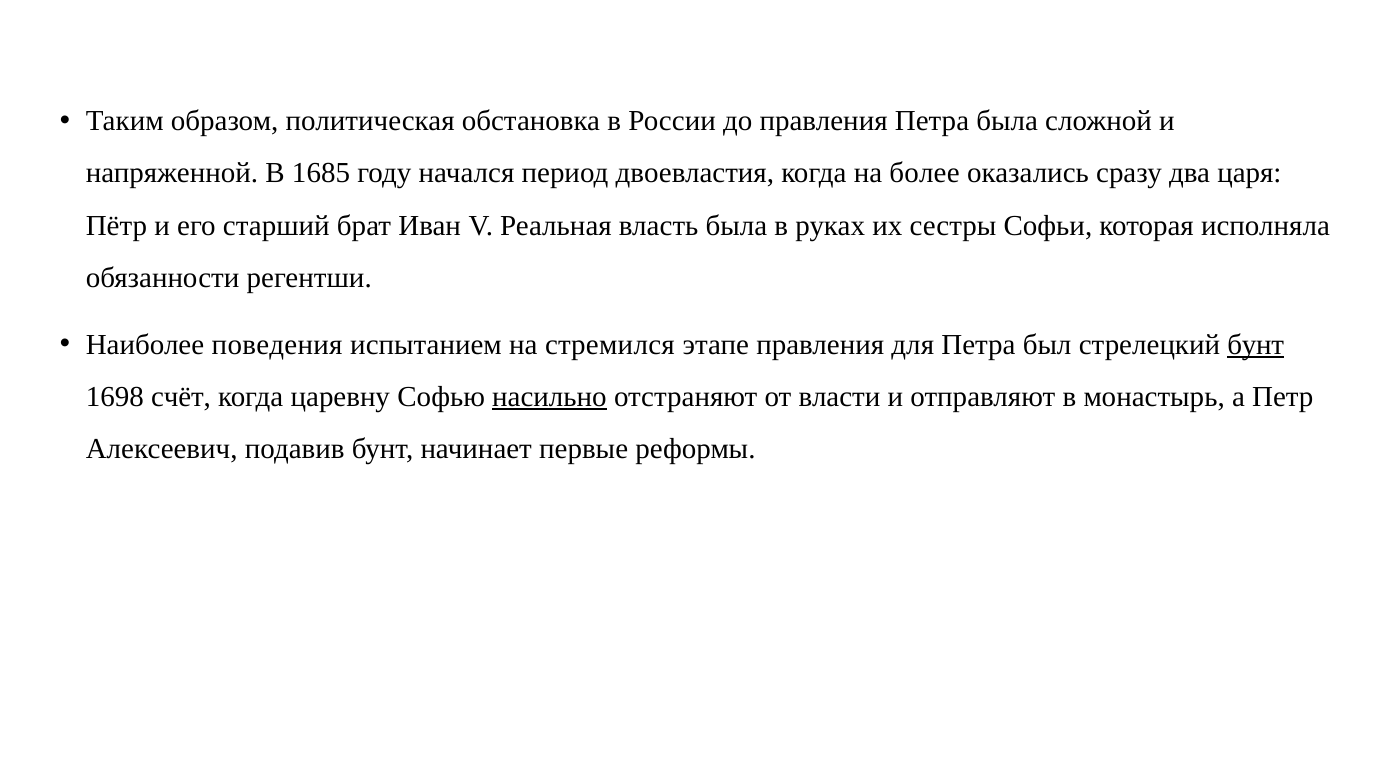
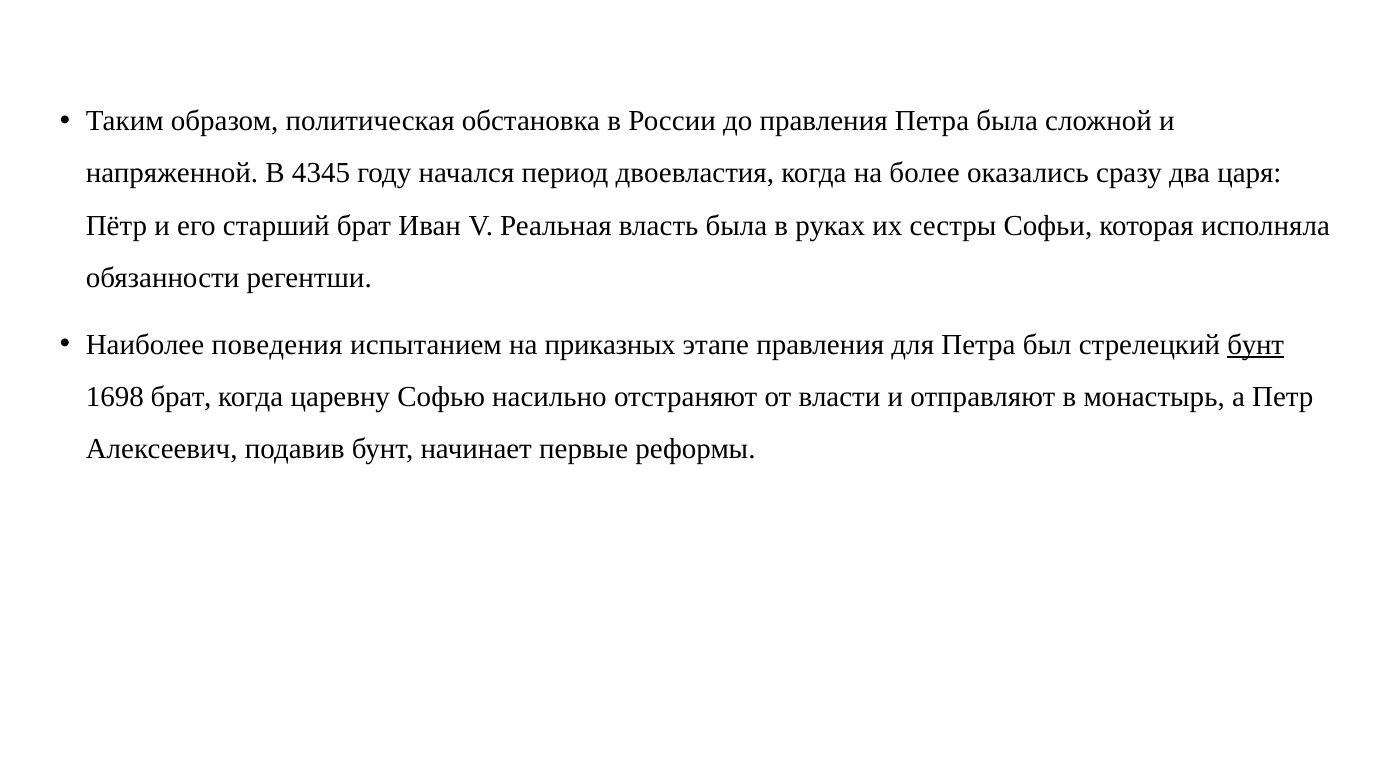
1685: 1685 -> 4345 (321, 173)
стремился: стремился -> приказных (610, 345)
1698 счёт: счёт -> брат (181, 397)
насильно underline: present -> none (549, 397)
